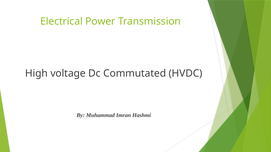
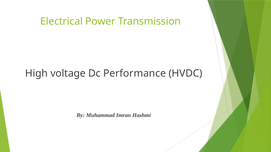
Commutated: Commutated -> Performance (135, 74)
